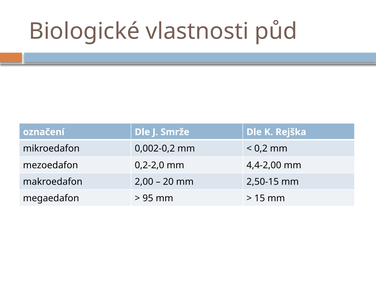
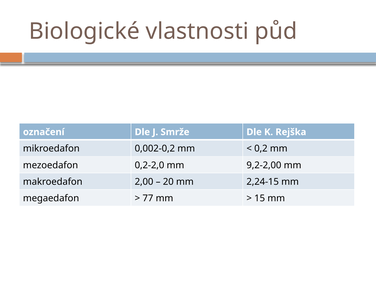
4,4-2,00: 4,4-2,00 -> 9,2-2,00 (264, 165)
2,50-15: 2,50-15 -> 2,24-15 (263, 182)
95: 95 -> 77 (148, 198)
